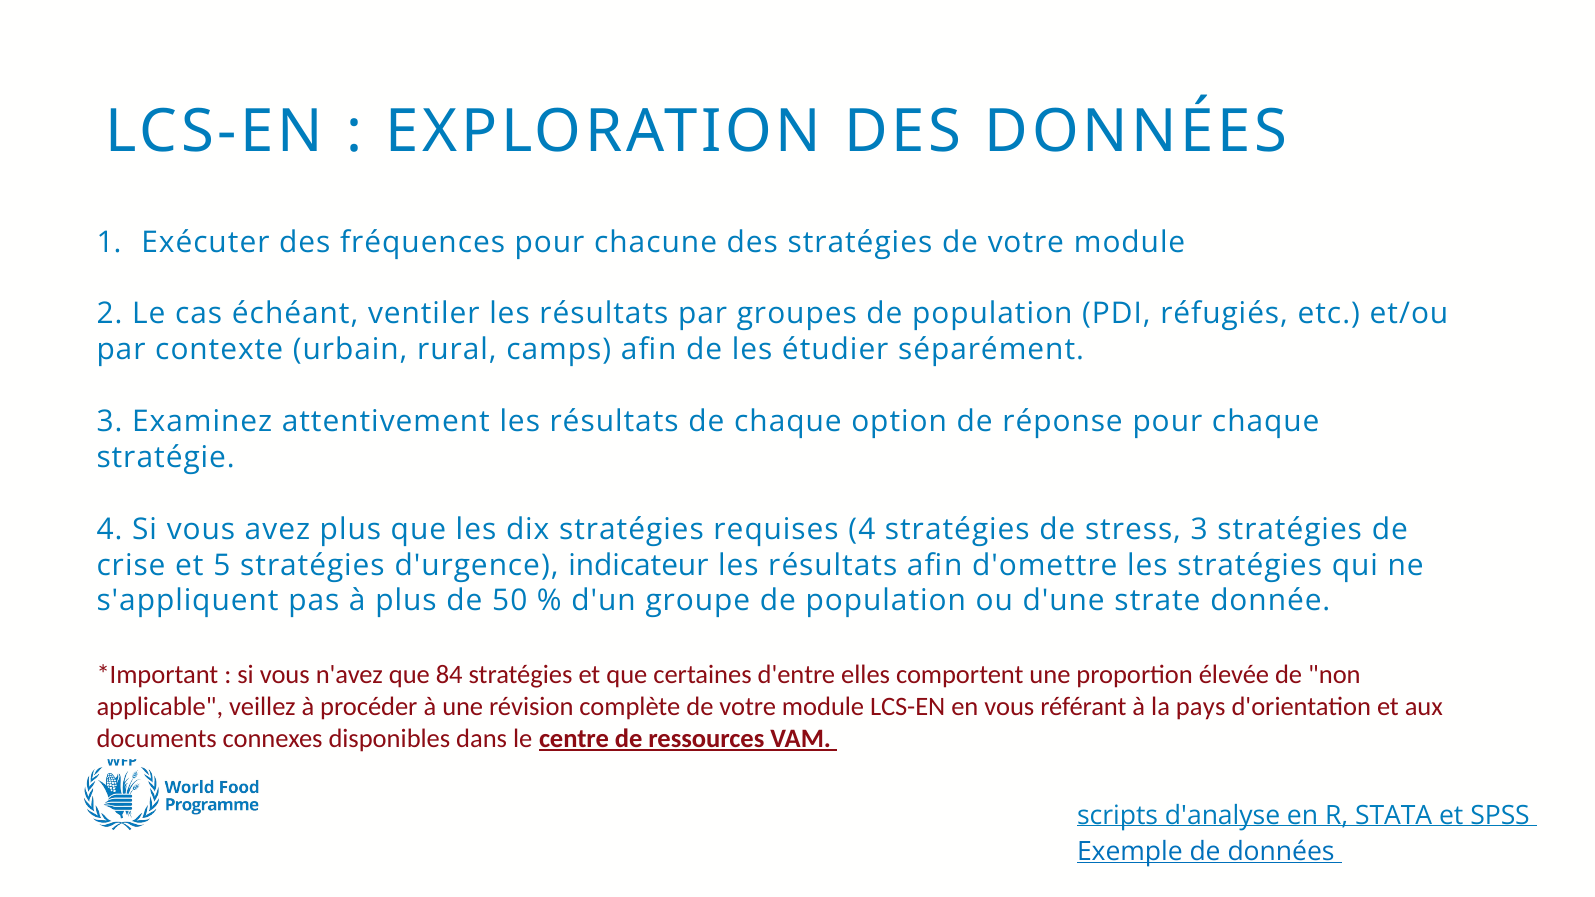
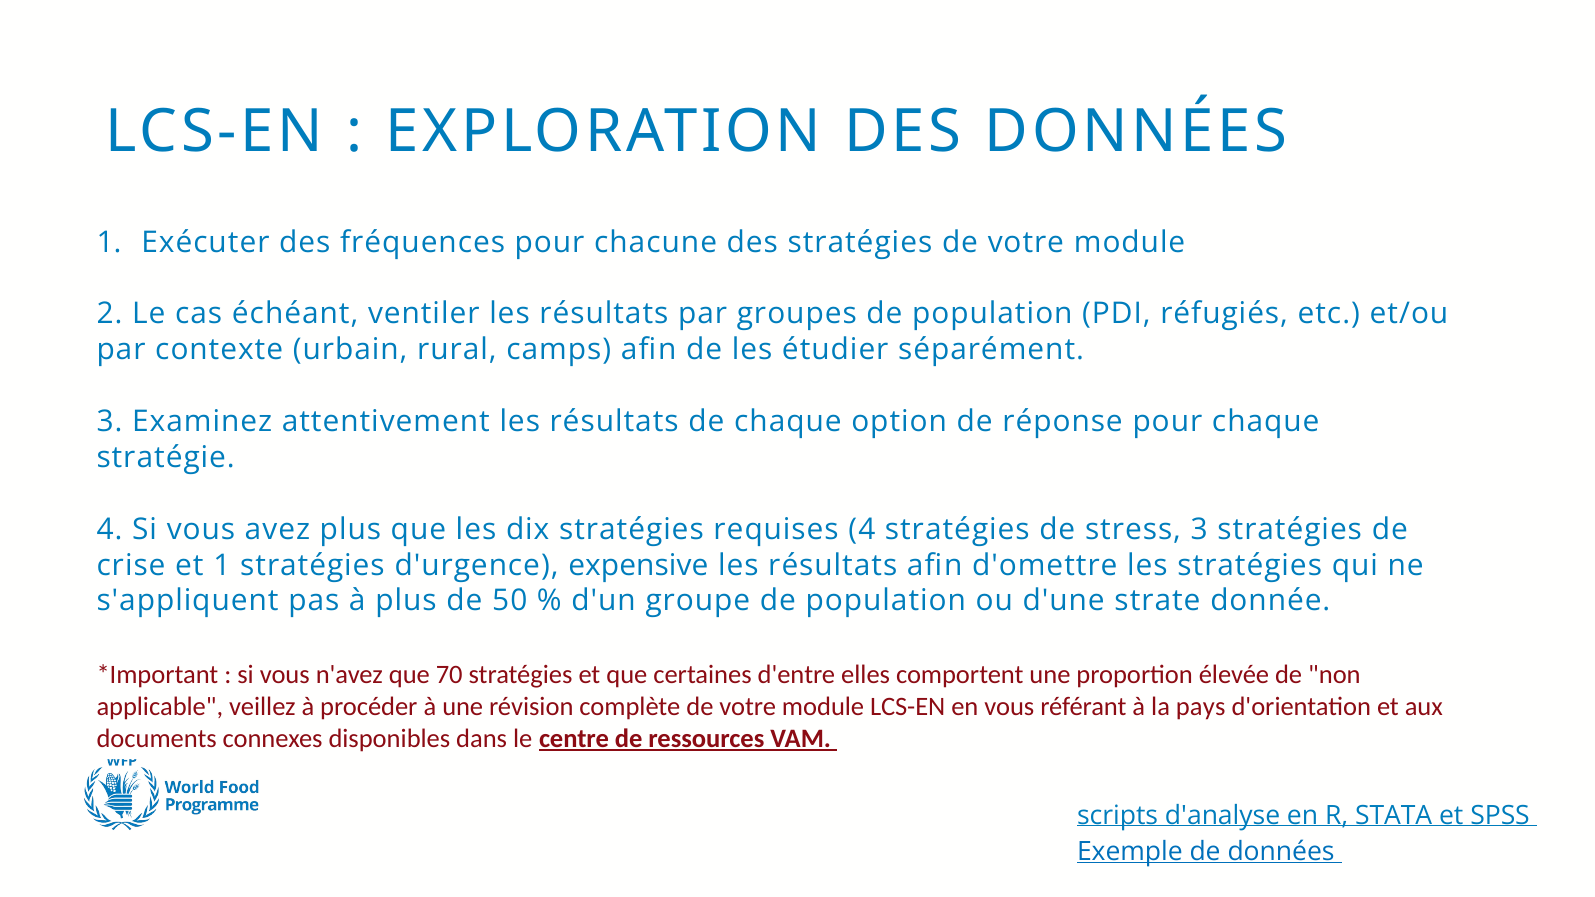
et 5: 5 -> 1 (222, 565)
indicateur: indicateur -> expensive (638, 565)
84: 84 -> 70 (449, 675)
